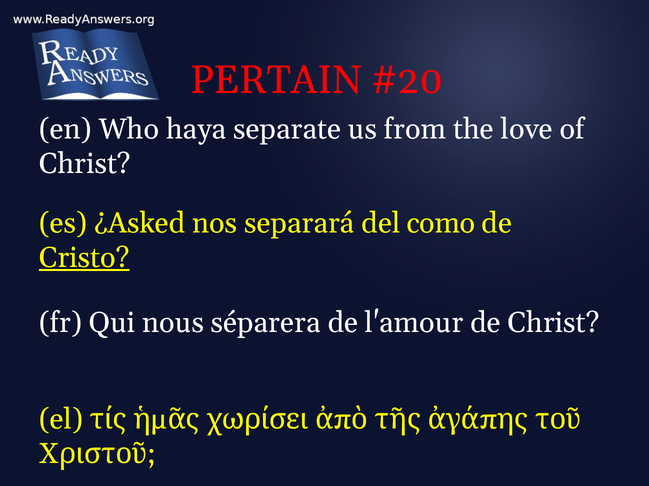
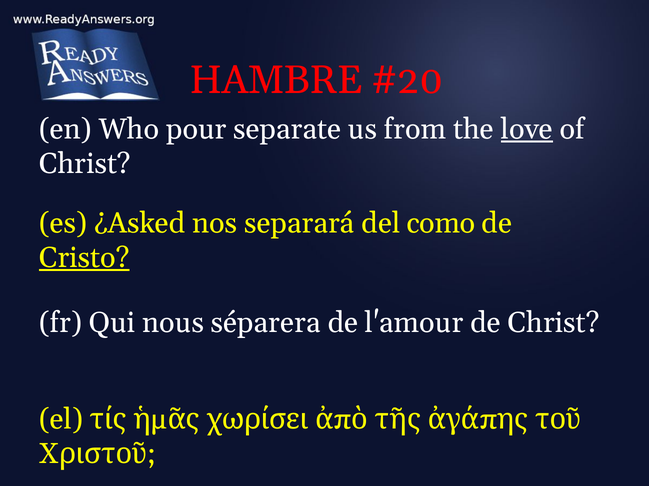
PERTAIN: PERTAIN -> HAMBRE (276, 80)
haya: haya -> pour (196, 129)
love underline: none -> present (527, 129)
